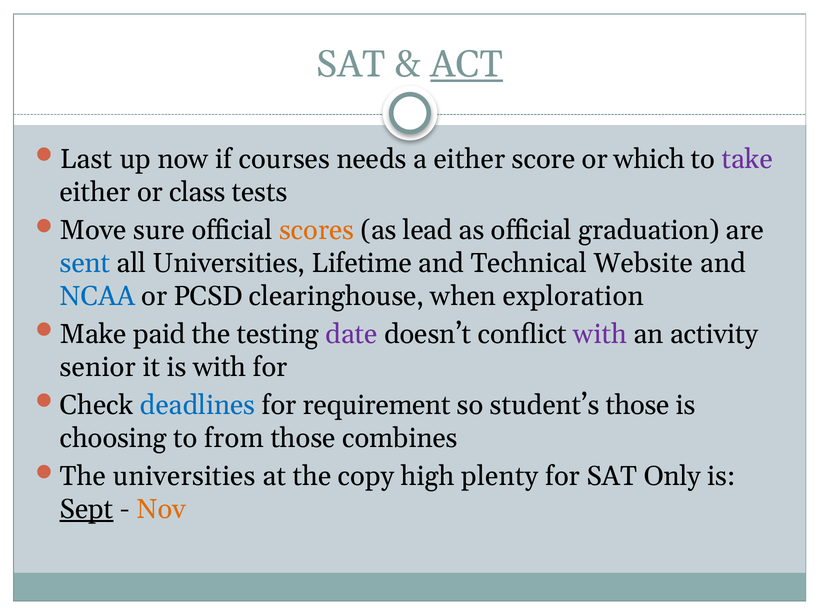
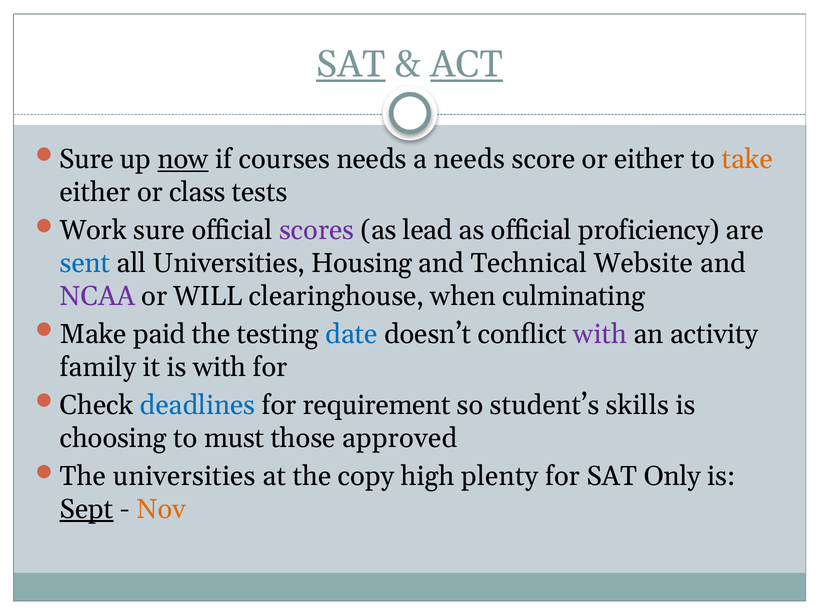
SAT underline: none -> present (351, 64)
Last: Last -> Sure (87, 159)
now underline: none -> present (183, 159)
a either: either -> needs (469, 159)
or which: which -> either (649, 159)
take colour: purple -> orange (747, 159)
Move: Move -> Work (93, 230)
scores colour: orange -> purple (317, 230)
graduation: graduation -> proficiency (649, 230)
Lifetime: Lifetime -> Housing (362, 263)
NCAA colour: blue -> purple (97, 296)
PCSD: PCSD -> WILL (208, 296)
exploration: exploration -> culminating (574, 296)
date colour: purple -> blue (351, 334)
senior: senior -> family (98, 367)
student’s those: those -> skills (637, 405)
from: from -> must (234, 438)
combines: combines -> approved (400, 438)
